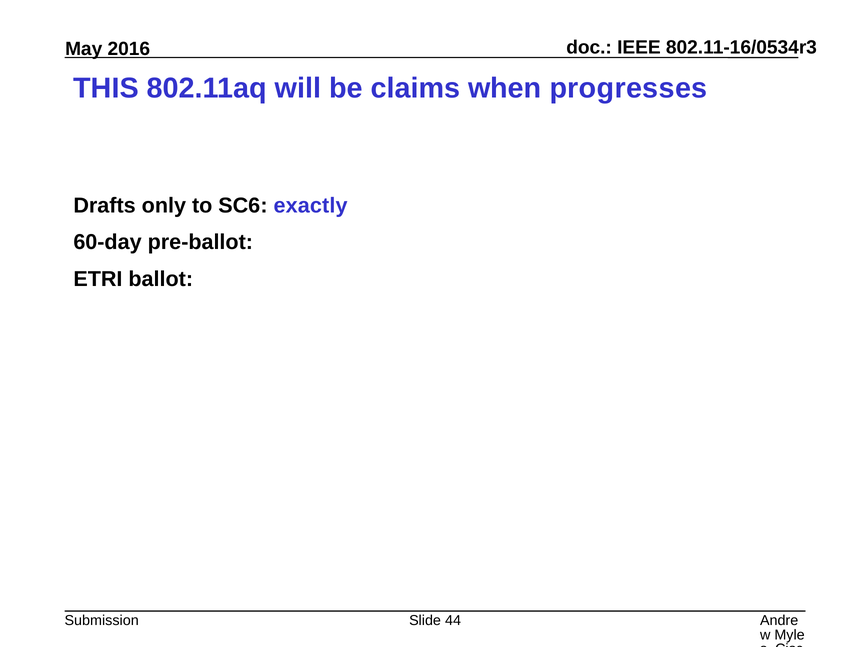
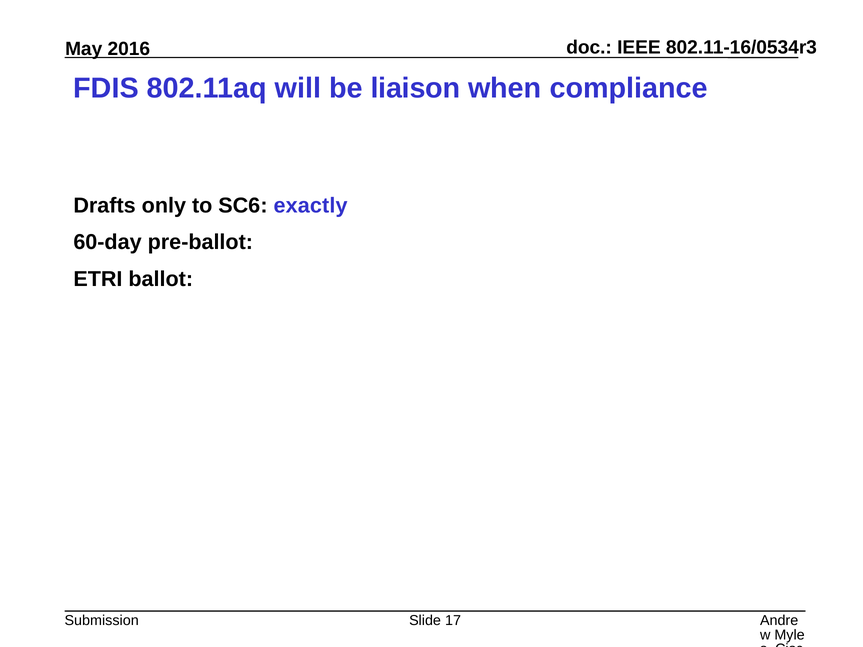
THIS: THIS -> FDIS (106, 88)
claims: claims -> liaison (415, 88)
progresses: progresses -> compliance (629, 88)
44: 44 -> 17 (453, 621)
